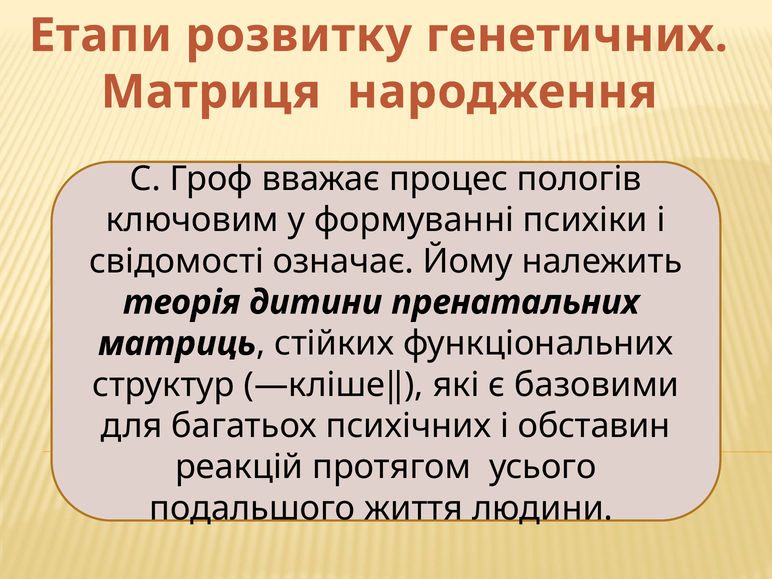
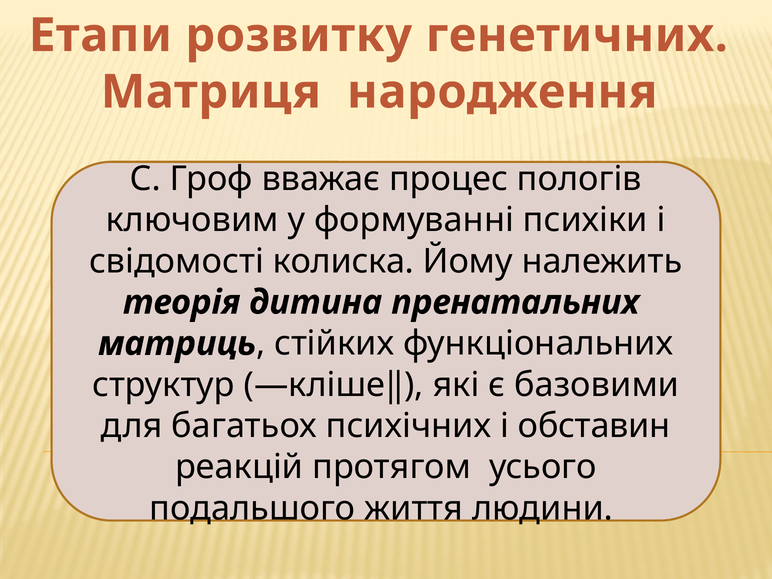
означає: означає -> колиска (343, 261)
дитини: дитини -> дитина (316, 302)
